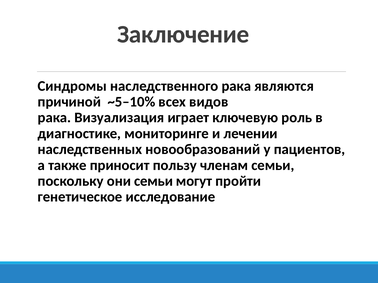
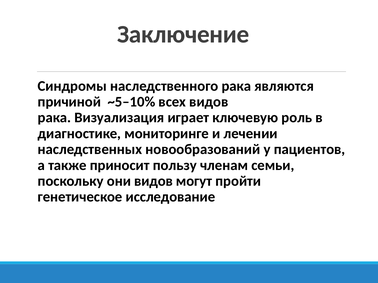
они семьи: семьи -> видов (154, 181)
